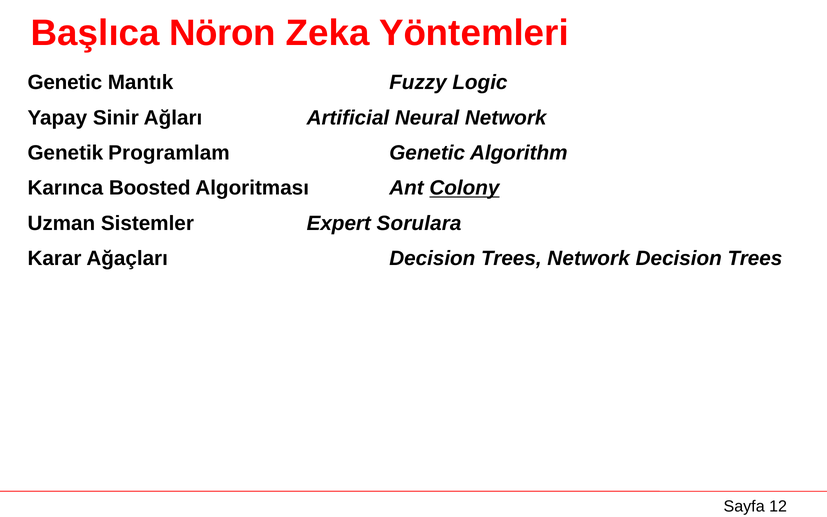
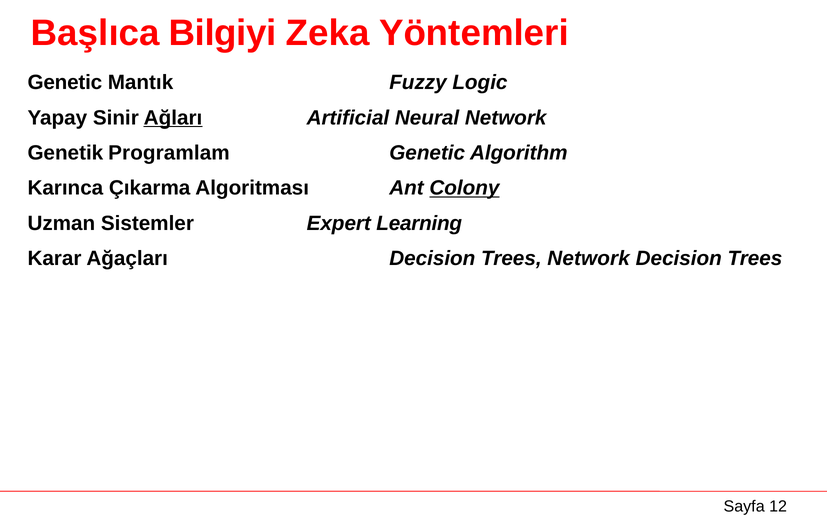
Nöron: Nöron -> Bilgiyi (223, 33)
Ağları underline: none -> present (173, 118)
Boosted: Boosted -> Çıkarma (150, 188)
Sorulara: Sorulara -> Learning (419, 223)
